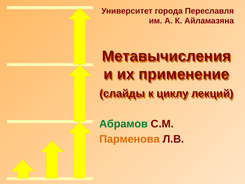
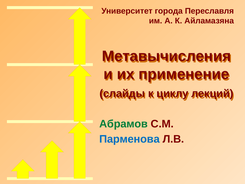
Парменова colour: orange -> blue (129, 139)
